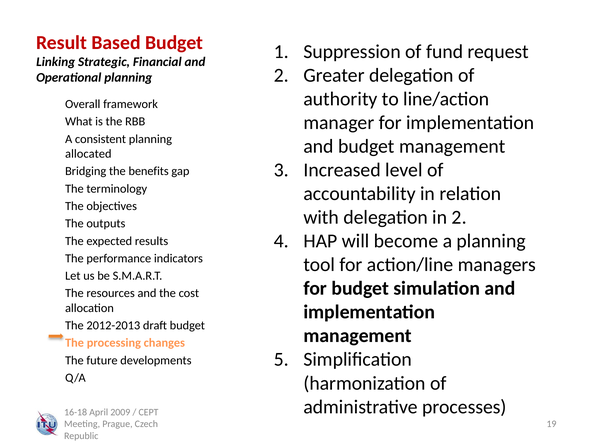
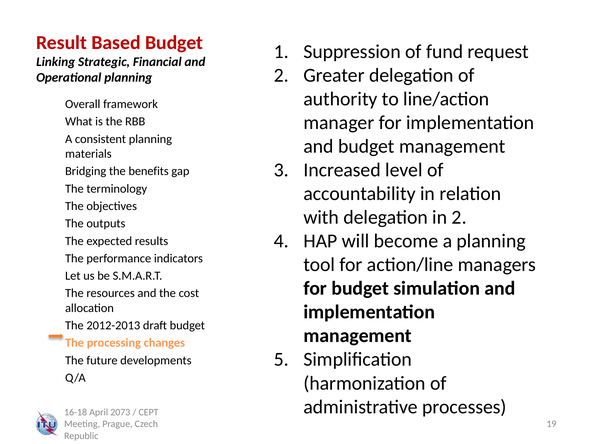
allocated: allocated -> materials (88, 154)
2009: 2009 -> 2073 (120, 412)
